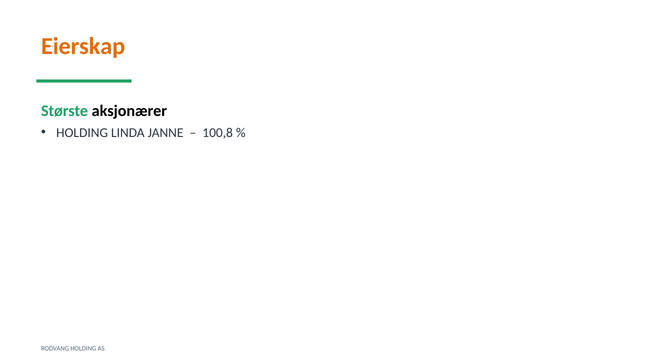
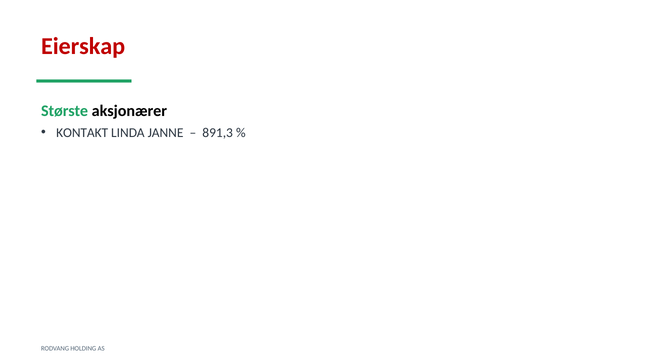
Eierskap colour: orange -> red (83, 46)
HOLDING: HOLDING -> KONTAKT (82, 133)
100,8: 100,8 -> 891,3 (218, 133)
